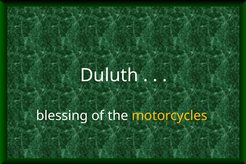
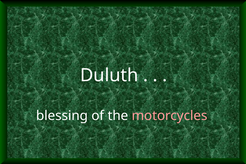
motorcycles colour: yellow -> pink (170, 116)
